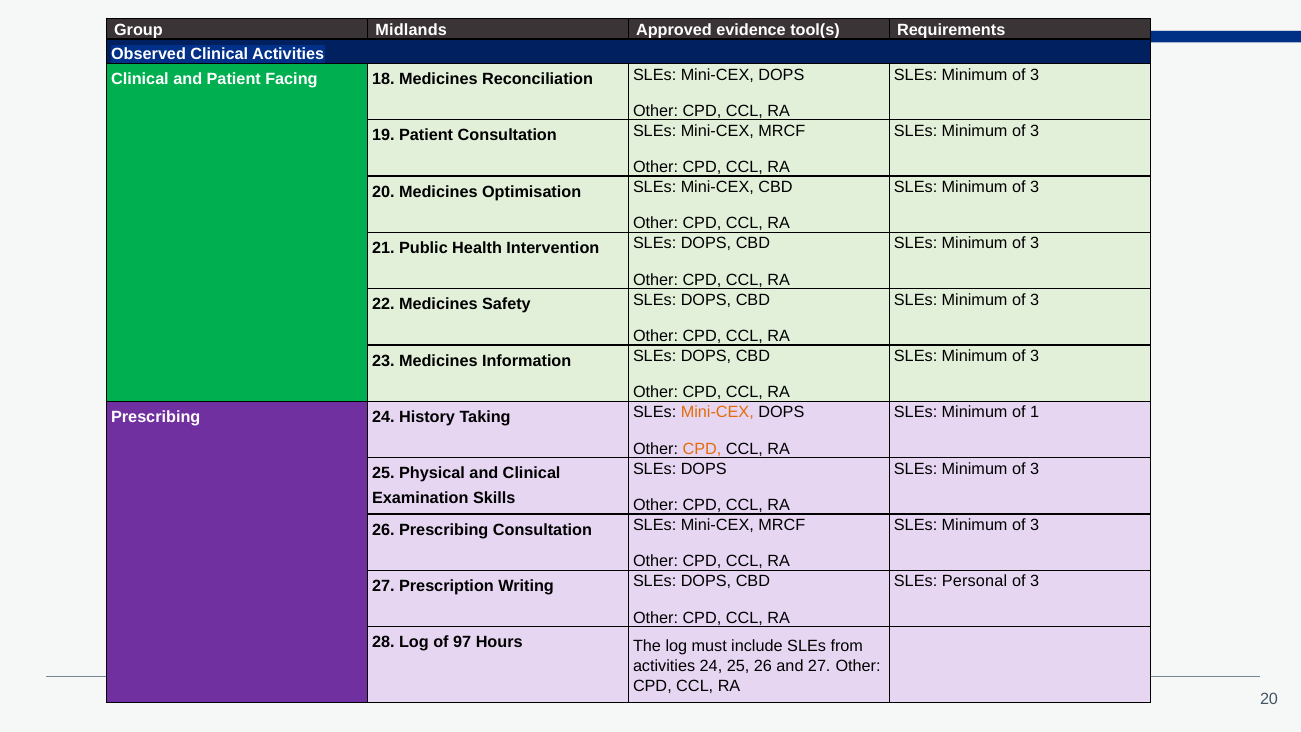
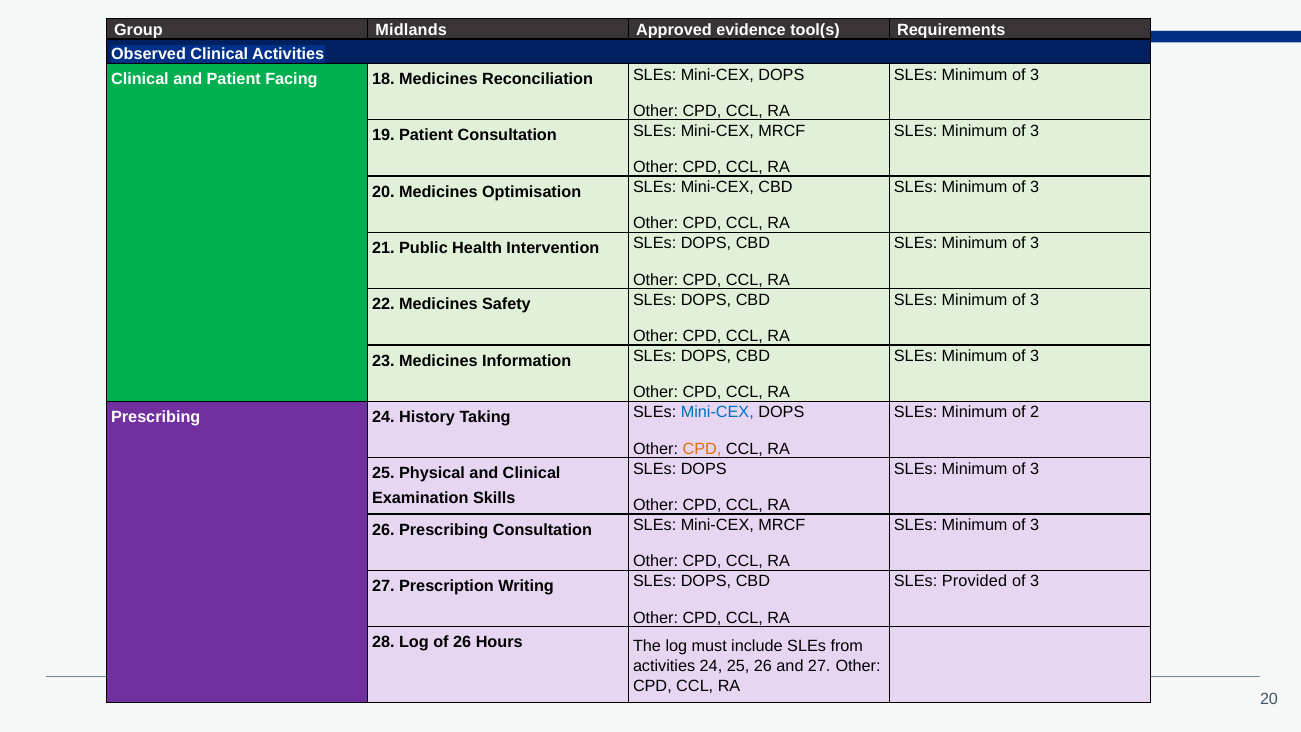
1: 1 -> 2 (1035, 413)
Mini-CEX colour: orange -> blue (717, 413)
Personal: Personal -> Provided (975, 581)
of 97: 97 -> 26 (462, 642)
